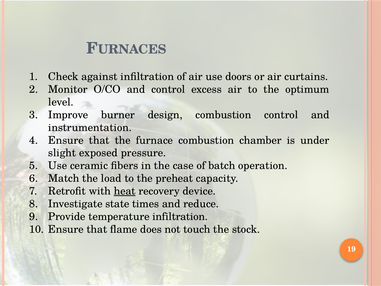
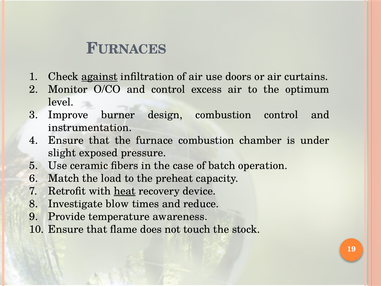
against underline: none -> present (100, 77)
state: state -> blow (117, 204)
temperature infiltration: infiltration -> awareness (180, 216)
